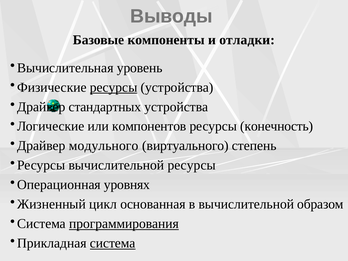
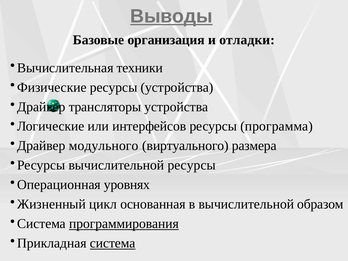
Выводы underline: none -> present (171, 16)
компоненты: компоненты -> организация (166, 40)
уровень: уровень -> техники (140, 68)
ресурсы underline: present -> none (114, 87)
стандартных: стандартных -> трансляторы (105, 107)
компонентов: компонентов -> интерфейсов (149, 126)
конечность: конечность -> программа (277, 126)
степень: степень -> размера (254, 146)
